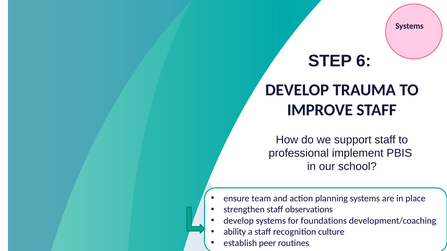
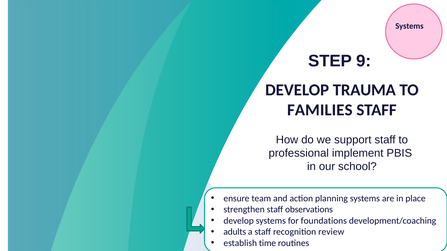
6: 6 -> 9 (364, 61)
IMPROVE: IMPROVE -> FAMILIES (320, 110)
ability: ability -> adults (235, 232)
culture: culture -> review (331, 232)
peer: peer -> time (267, 243)
